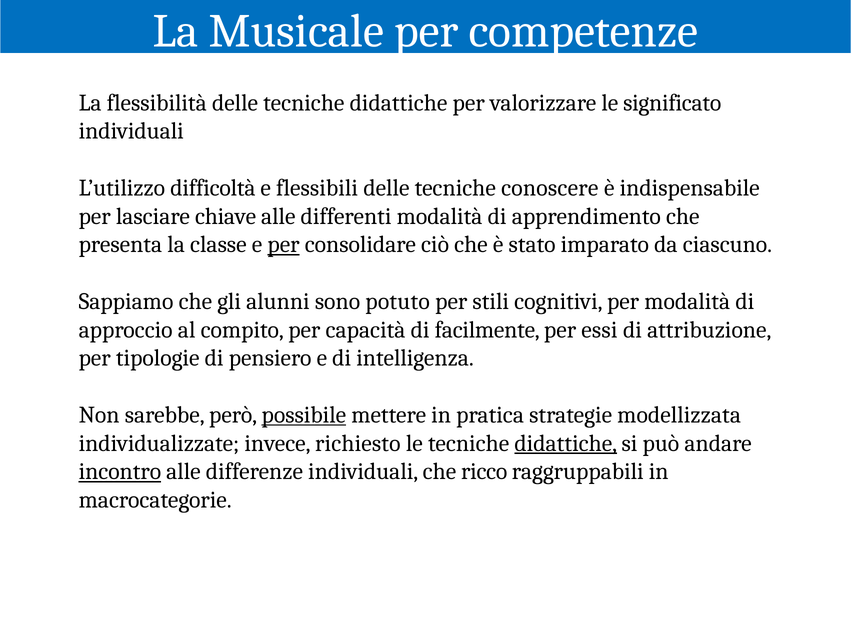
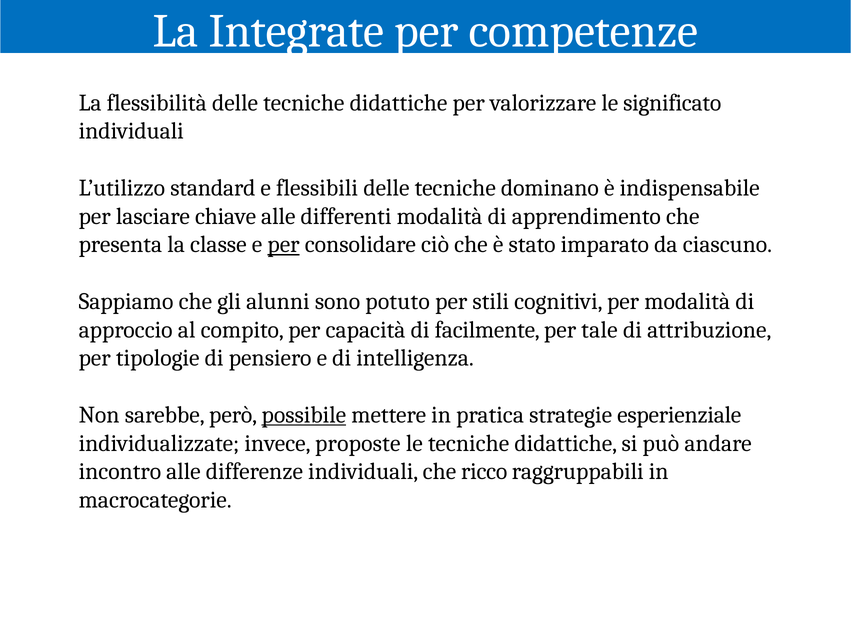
Musicale: Musicale -> Integrate (296, 31)
difficoltà: difficoltà -> standard (213, 188)
conoscere: conoscere -> dominano (550, 188)
essi: essi -> tale (599, 330)
modellizzata: modellizzata -> esperienziale (679, 415)
richiesto: richiesto -> proposte (358, 443)
didattiche underline: present -> none (566, 443)
incontro underline: present -> none (120, 472)
